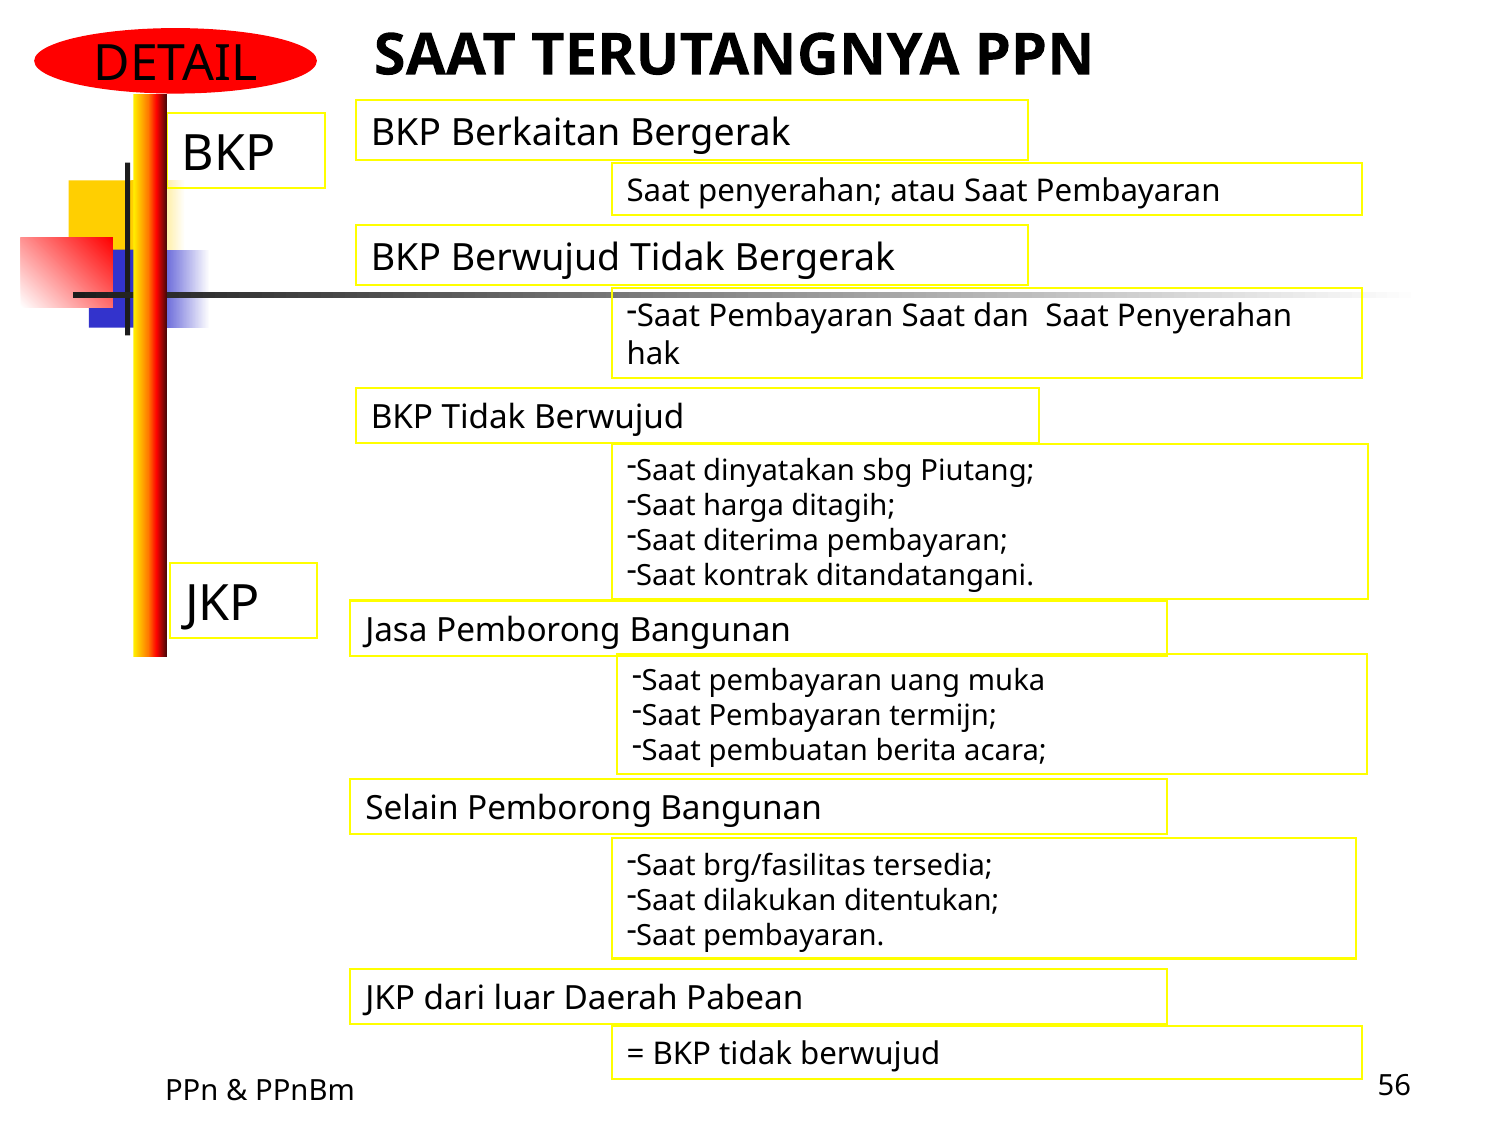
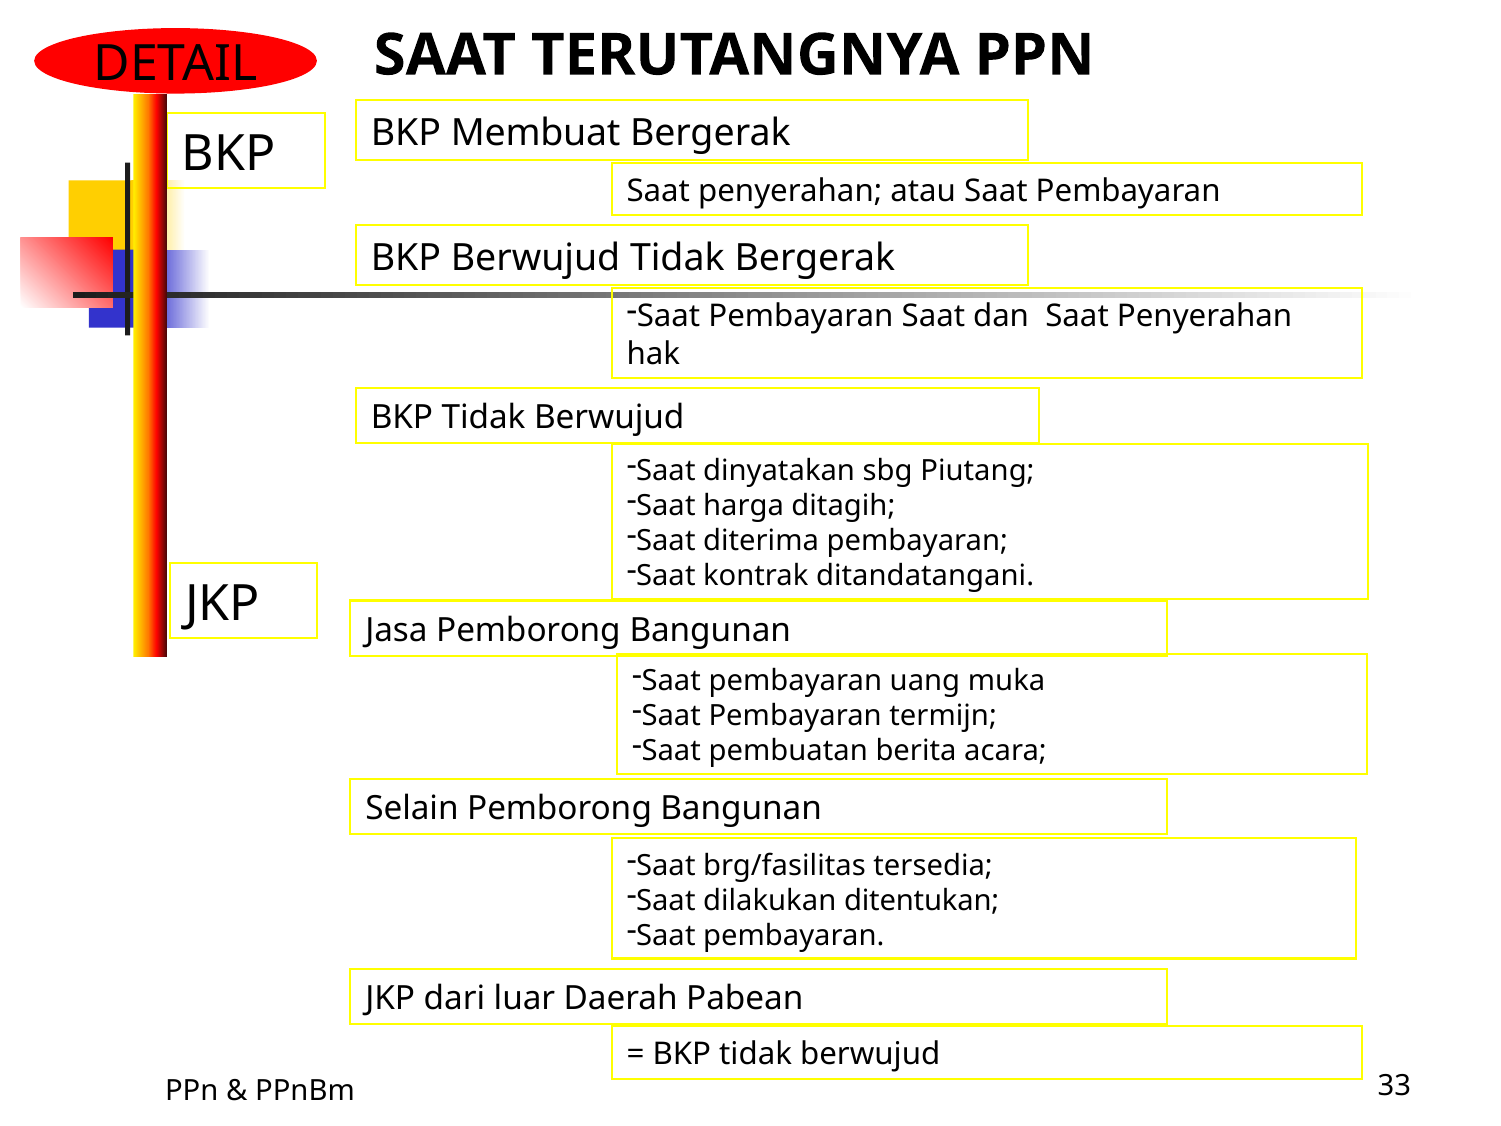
Berkaitan: Berkaitan -> Membuat (536, 133)
56: 56 -> 33 (1394, 1085)
